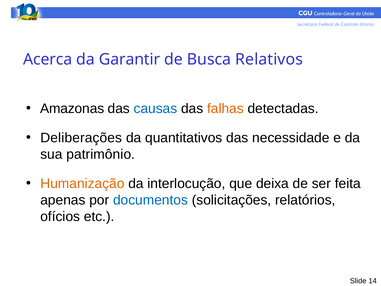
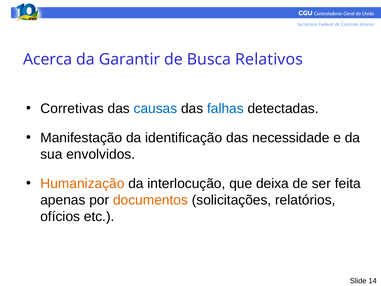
Amazonas: Amazonas -> Corretivas (72, 108)
falhas colour: orange -> blue (225, 108)
Deliberações: Deliberações -> Manifestação (81, 138)
quantitativos: quantitativos -> identificação (184, 138)
patrimônio: patrimônio -> envolvidos (101, 154)
documentos colour: blue -> orange (150, 200)
